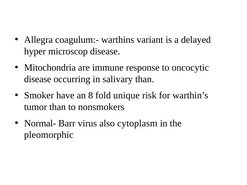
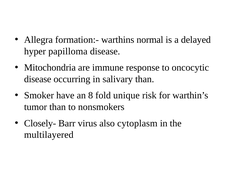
coagulum:-: coagulum:- -> formation:- (77, 40)
variant: variant -> normal (150, 40)
microscop: microscop -> papilloma (68, 51)
Normal-: Normal- -> Closely- (40, 123)
pleomorphic: pleomorphic -> multilayered (49, 135)
